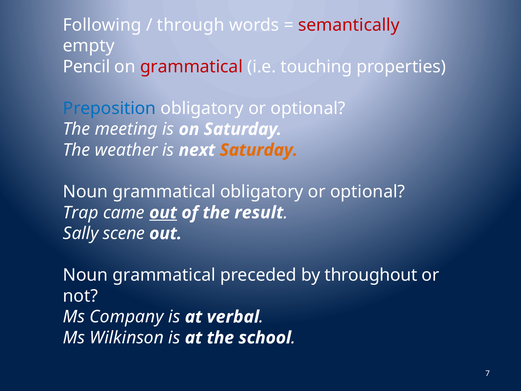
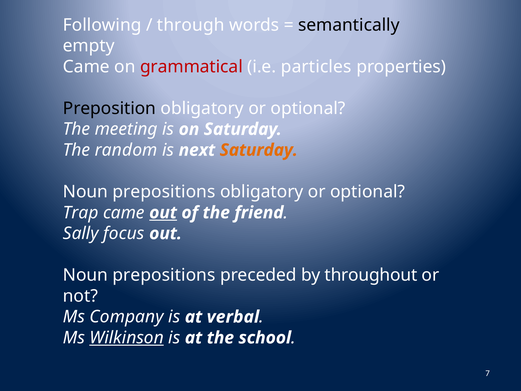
semantically colour: red -> black (349, 25)
Pencil: Pencil -> Came (86, 67)
touching: touching -> particles (316, 67)
Preposition colour: blue -> black (109, 108)
weather: weather -> random (126, 150)
grammatical: grammatical -> prepositions (164, 192)
result: result -> friend (259, 212)
scene: scene -> focus (124, 233)
grammatical: grammatical -> prepositions (164, 275)
Wilkinson underline: none -> present (127, 338)
